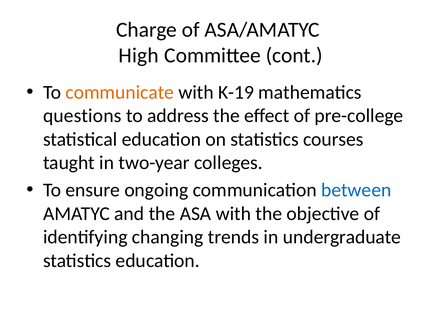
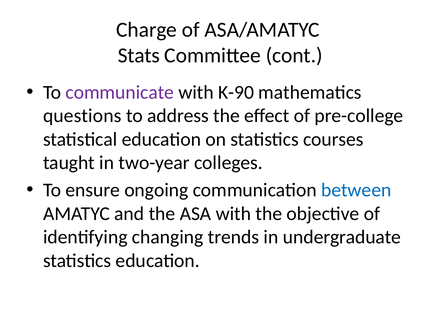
High: High -> Stats (139, 56)
communicate colour: orange -> purple (120, 93)
K-19: K-19 -> K-90 (236, 93)
